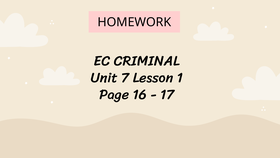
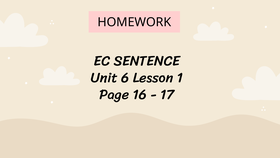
CRIMINAL: CRIMINAL -> SENTENCE (147, 61)
7: 7 -> 6 (125, 77)
